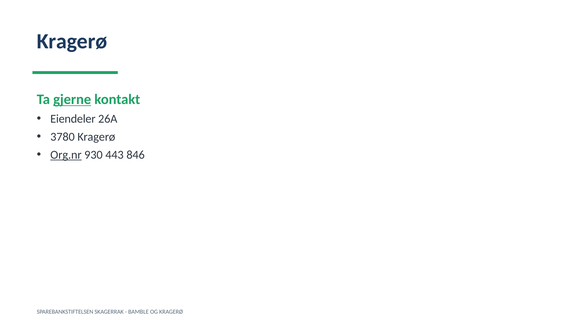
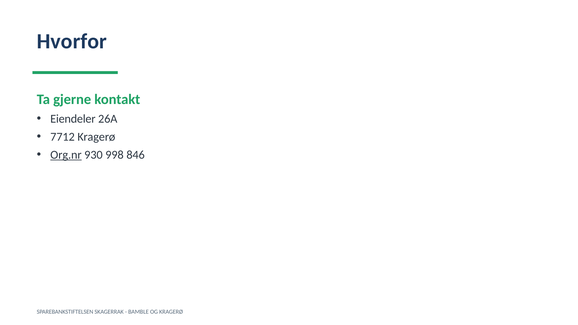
Kragerø: Kragerø -> Hvorfor (72, 41)
gjerne underline: present -> none (72, 100)
3780: 3780 -> 7712 (63, 137)
443: 443 -> 998 (115, 155)
